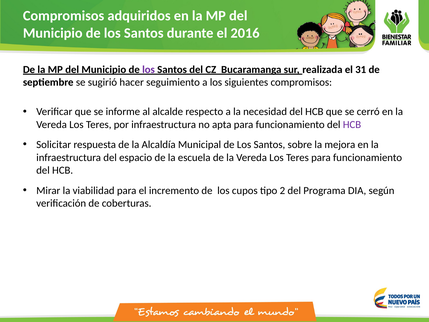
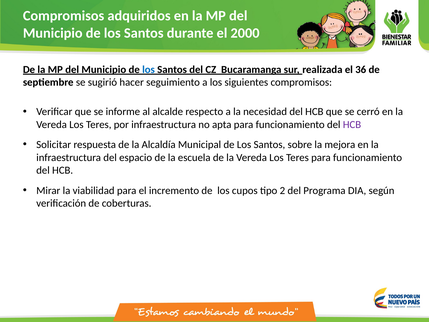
2016: 2016 -> 2000 (245, 33)
los colour: purple -> blue (149, 69)
31: 31 -> 36 (361, 69)
